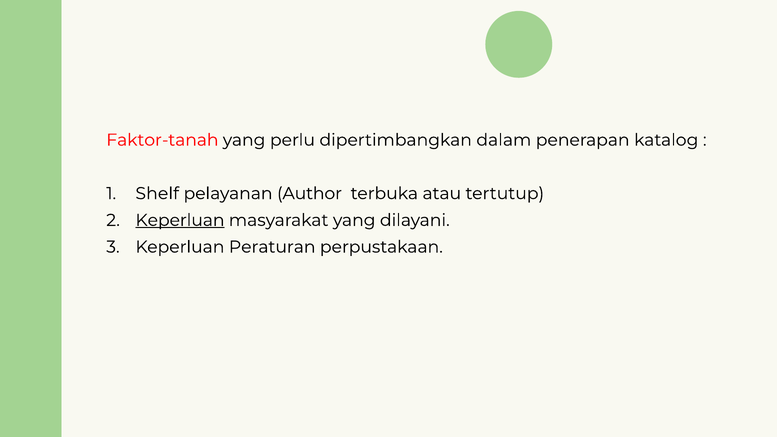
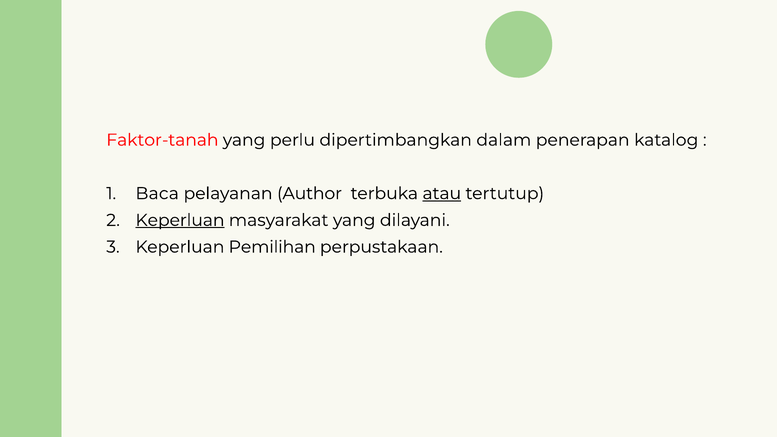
Shelf: Shelf -> Baca (157, 194)
atau underline: none -> present (442, 194)
Peraturan: Peraturan -> Pemilihan (272, 247)
